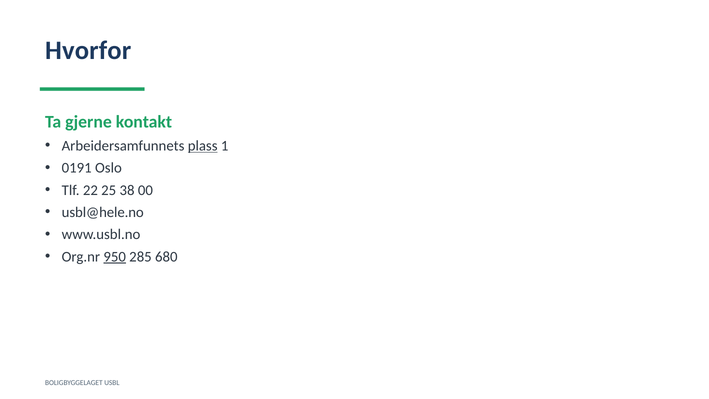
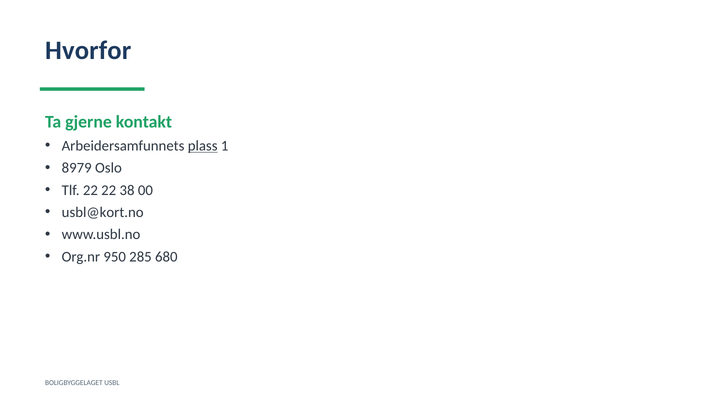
0191: 0191 -> 8979 (77, 168)
22 25: 25 -> 22 (109, 190)
usbl@hele.no: usbl@hele.no -> usbl@kort.no (103, 212)
950 underline: present -> none (115, 257)
